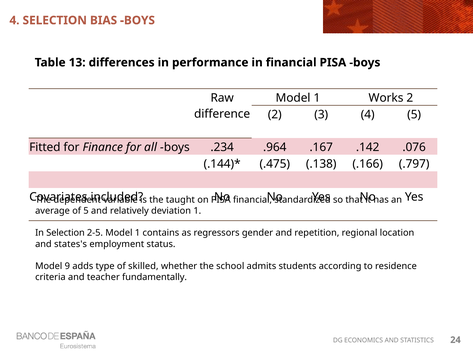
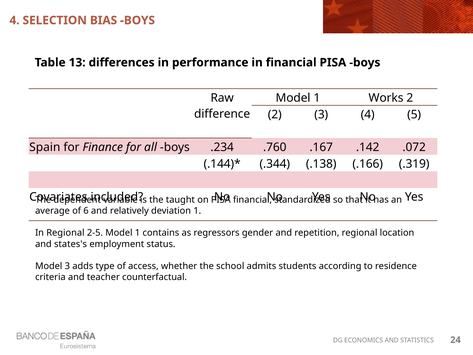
Fitted: Fitted -> Spain (45, 147)
.964: .964 -> .760 (275, 147)
.076: .076 -> .072 (414, 147)
.475: .475 -> .344 (275, 164)
.797: .797 -> .319 (414, 164)
of 5: 5 -> 6 (86, 211)
In Selection: Selection -> Regional (65, 233)
Model 9: 9 -> 3 (67, 266)
skilled: skilled -> access (143, 266)
fundamentally: fundamentally -> counterfactual (155, 277)
